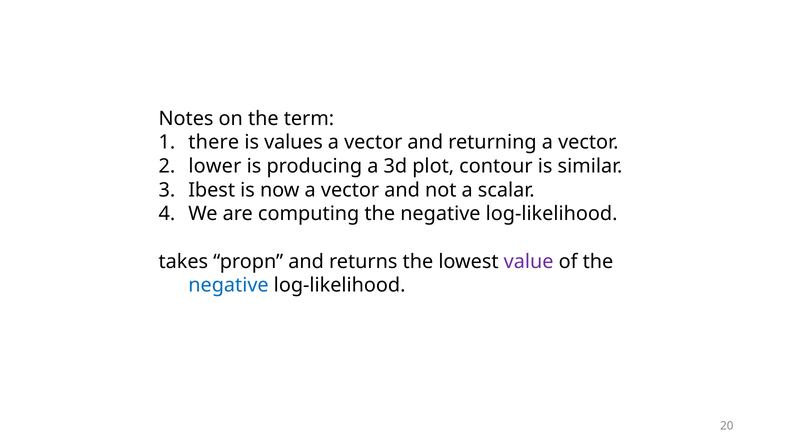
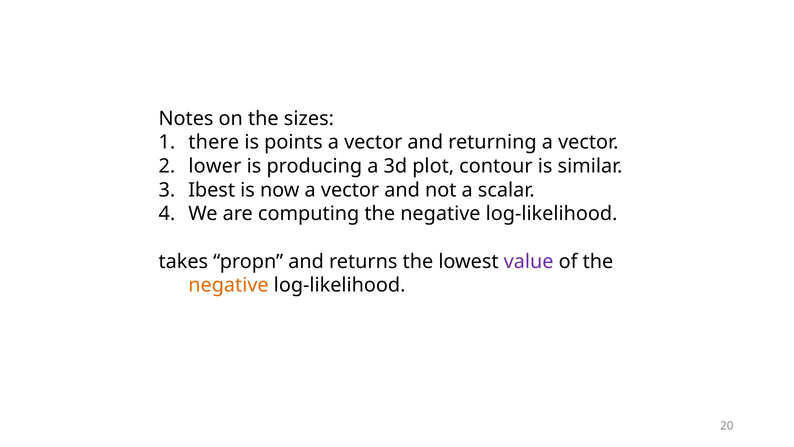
term: term -> sizes (309, 118)
values: values -> points (293, 142)
negative colour: blue -> orange (228, 285)
